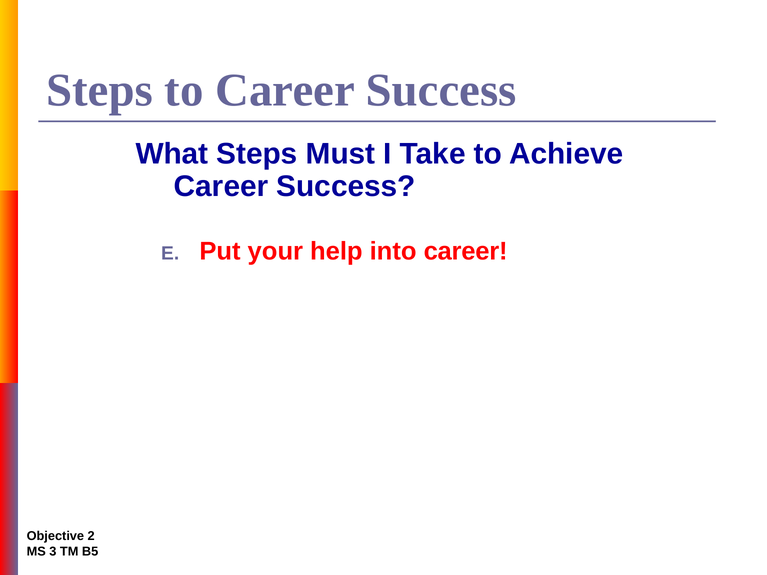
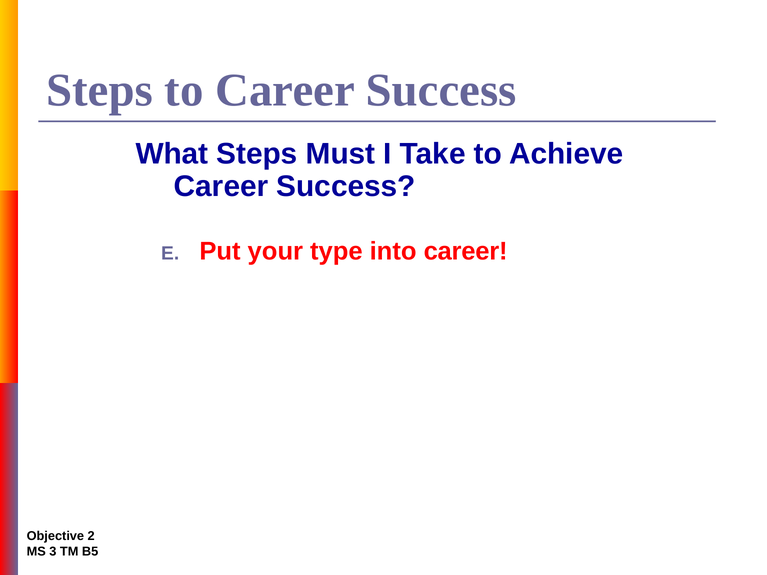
help: help -> type (336, 251)
